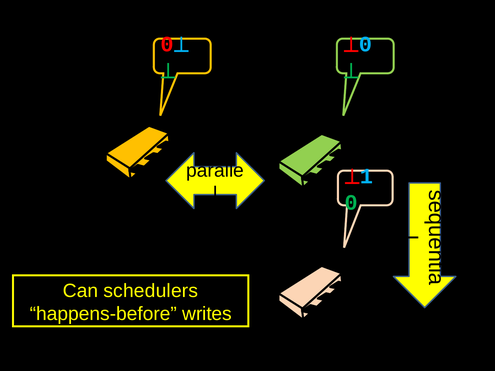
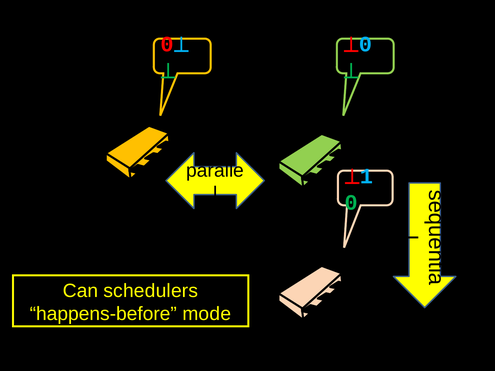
writes: writes -> mode (207, 314)
